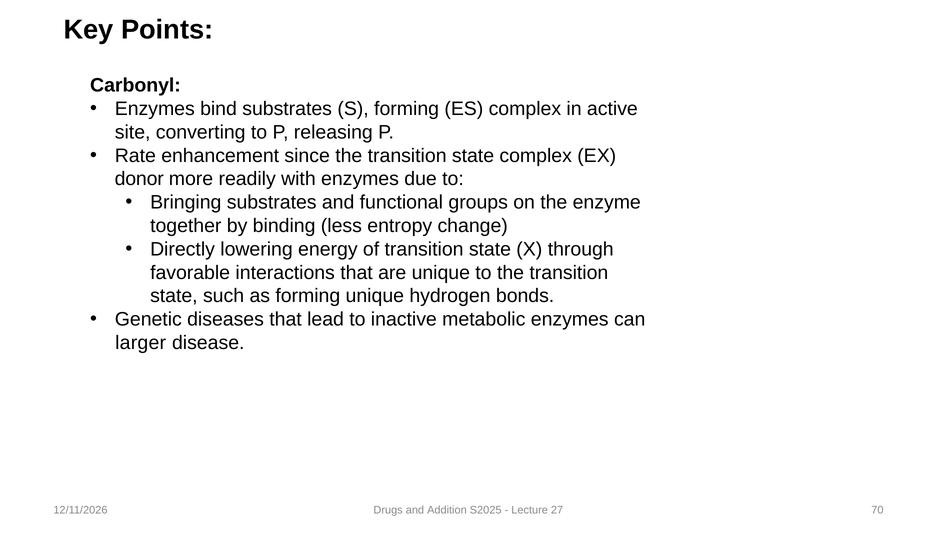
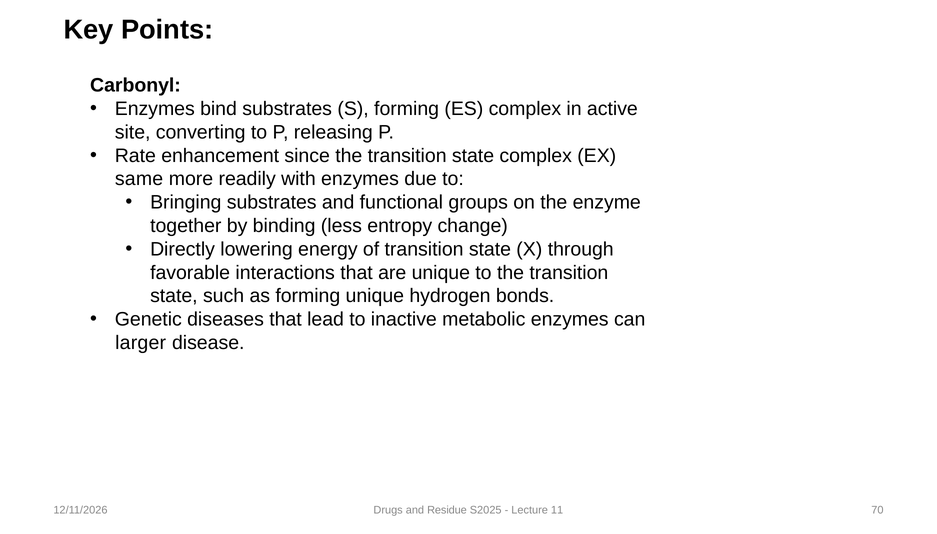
donor: donor -> same (139, 179)
Addition: Addition -> Residue (447, 510)
27: 27 -> 11 (557, 510)
